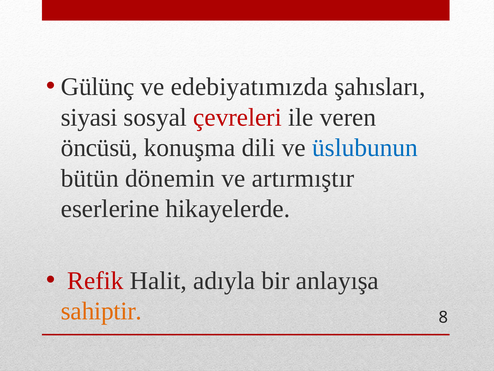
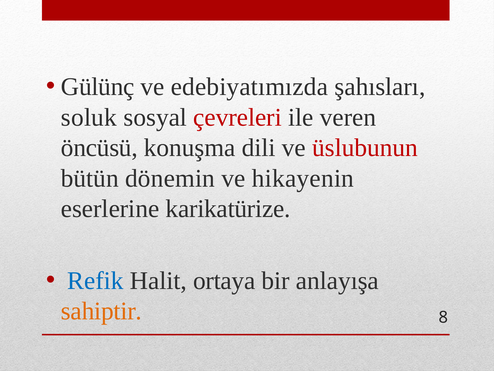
siyasi: siyasi -> soluk (89, 117)
üslubunun colour: blue -> red (365, 148)
artırmıştır: artırmıştır -> hikayenin (303, 178)
hikayelerde: hikayelerde -> karikatürize (228, 209)
Refik colour: red -> blue (95, 280)
adıyla: adıyla -> ortaya (224, 280)
